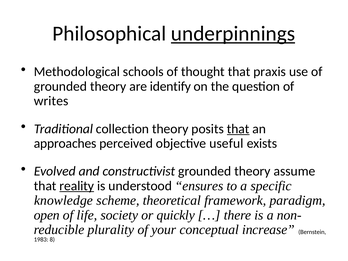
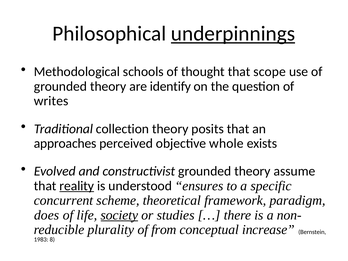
praxis: praxis -> scope (270, 72)
that underline: present -> none (238, 129)
useful: useful -> whole (226, 143)
knowledge: knowledge -> concurrent (64, 200)
open: open -> does (47, 215)
society underline: none -> present (119, 215)
quickly: quickly -> studies (176, 215)
your: your -> from (164, 230)
